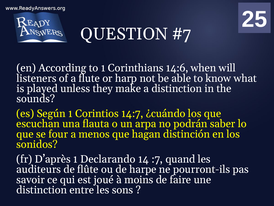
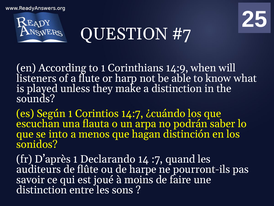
14:6: 14:6 -> 14:9 (177, 68)
four: four -> into (58, 134)
